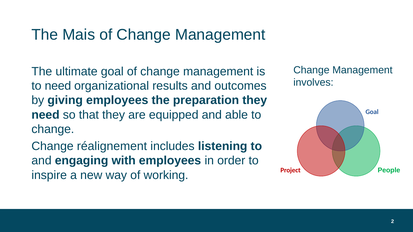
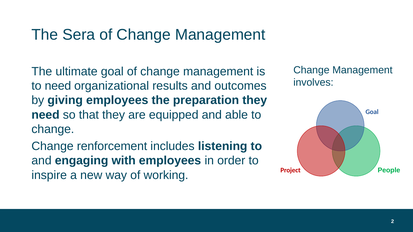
Mais: Mais -> Sera (79, 35)
réalignement: réalignement -> renforcement (112, 146)
